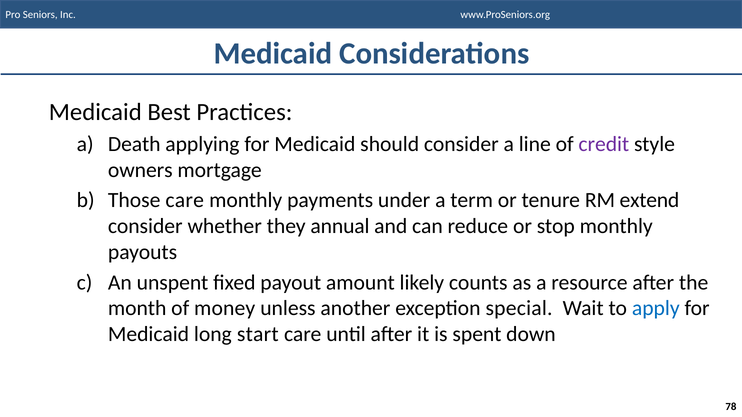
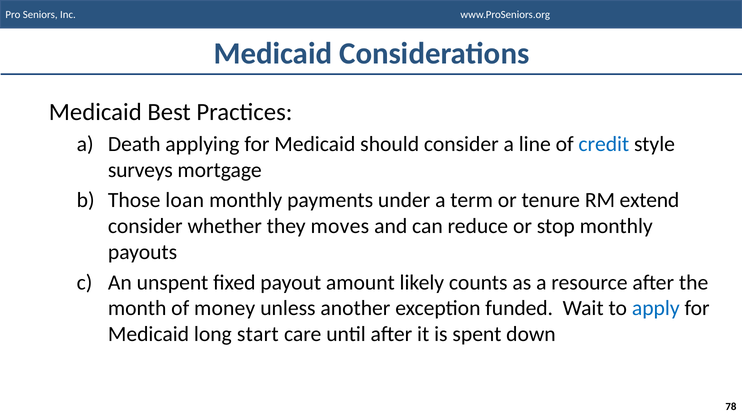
credit colour: purple -> blue (604, 144)
owners: owners -> surveys (140, 170)
Those care: care -> loan (185, 200)
annual: annual -> moves (340, 226)
special: special -> funded (519, 309)
